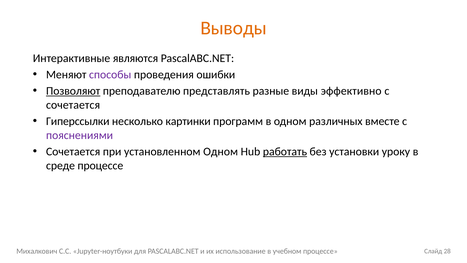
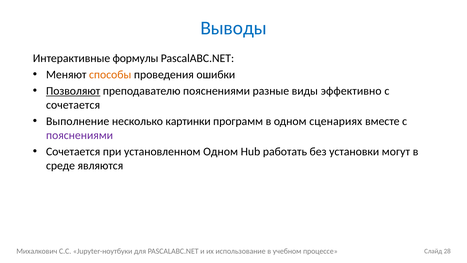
Выводы colour: orange -> blue (234, 28)
являются: являются -> формулы (136, 58)
способы colour: purple -> orange (110, 75)
преподавателю представлять: представлять -> пояснениями (217, 91)
Гиперссылки: Гиперссылки -> Выполнение (78, 121)
различных: различных -> сценариях (336, 121)
работать underline: present -> none (285, 152)
уроку: уроку -> могут (396, 152)
среде процессе: процессе -> являются (100, 166)
